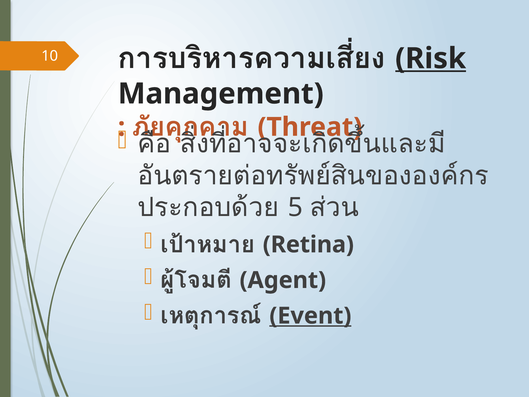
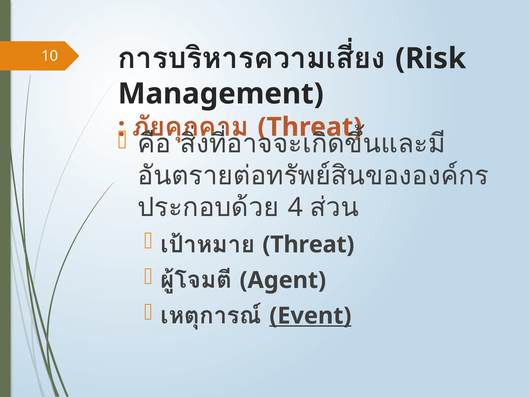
Risk underline: present -> none (431, 58)
5: 5 -> 4 (295, 207)
Retina: Retina -> Threat (308, 244)
